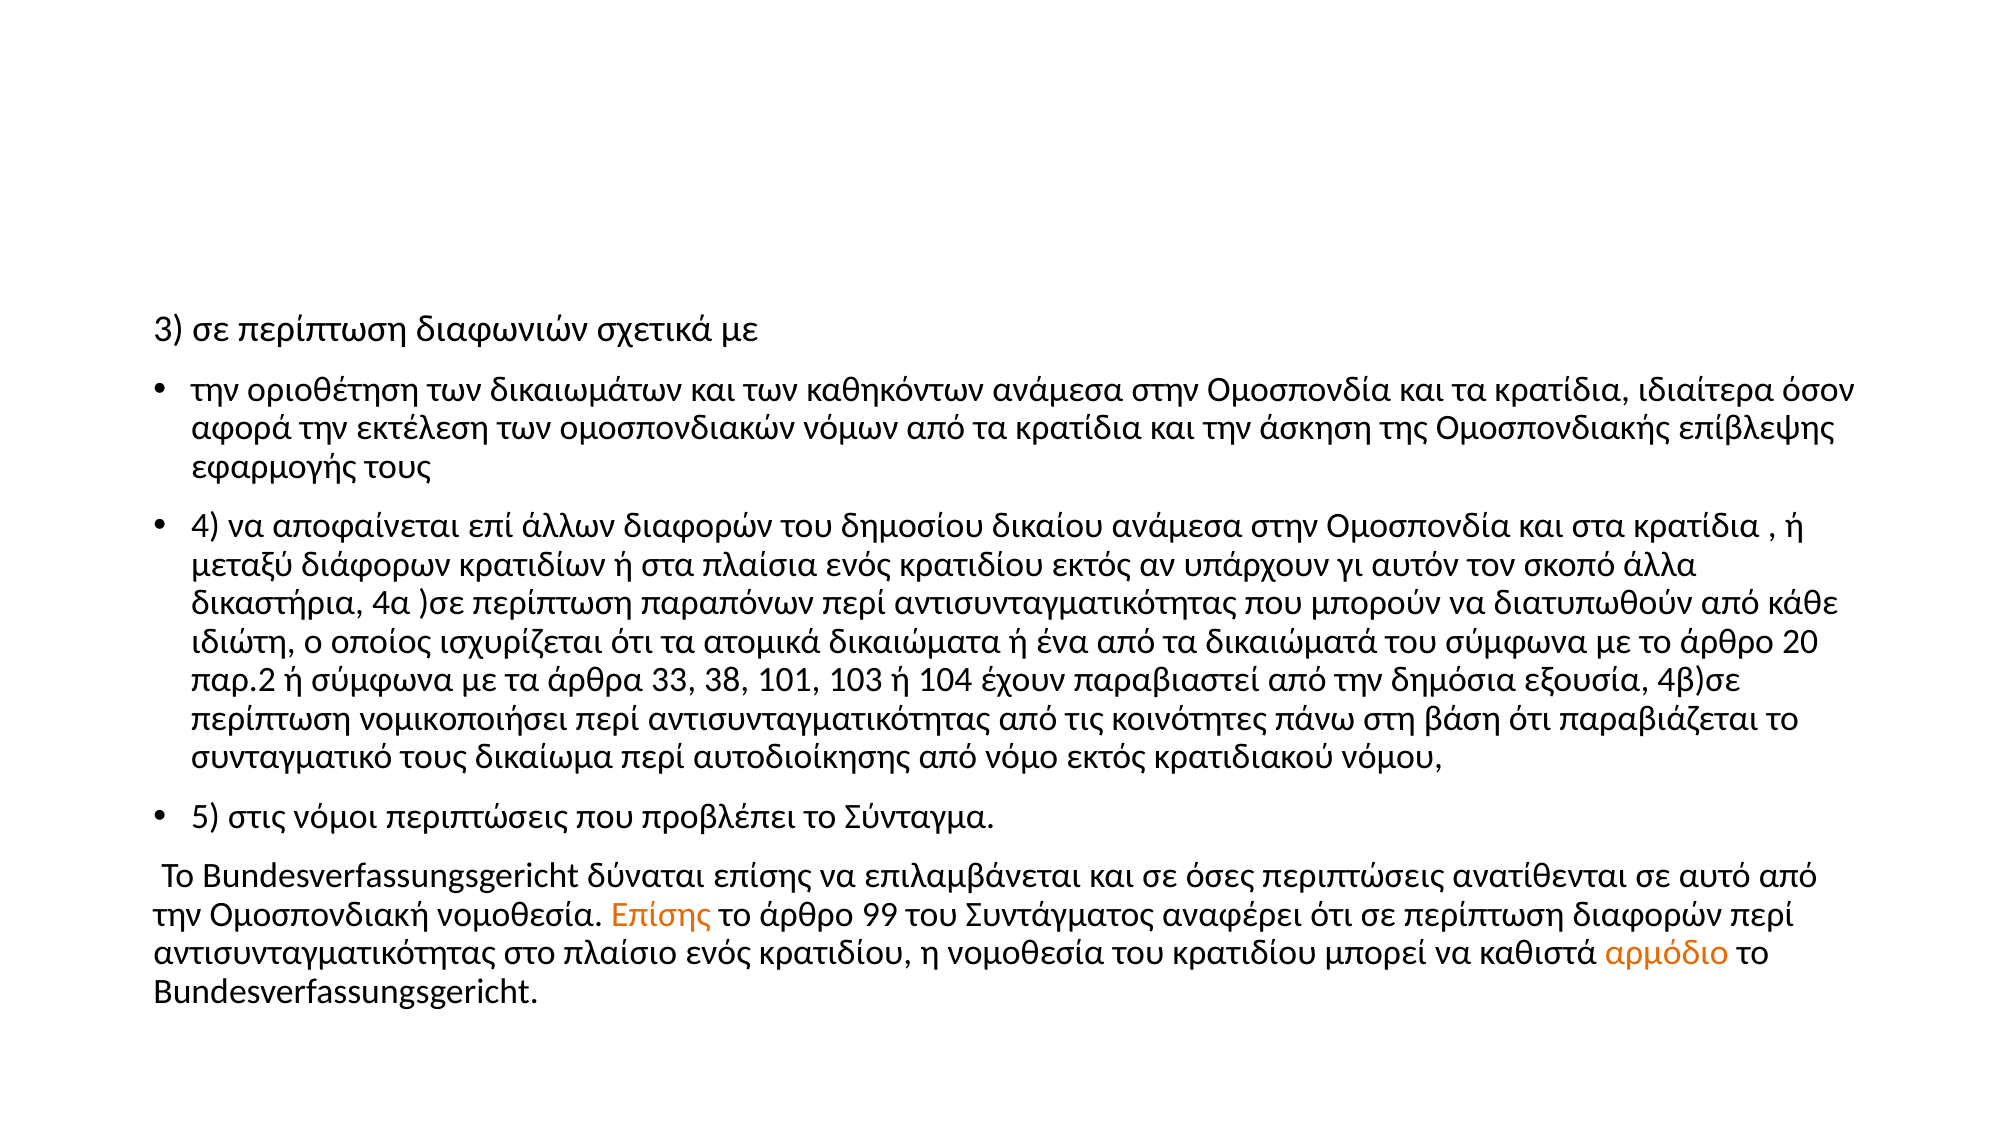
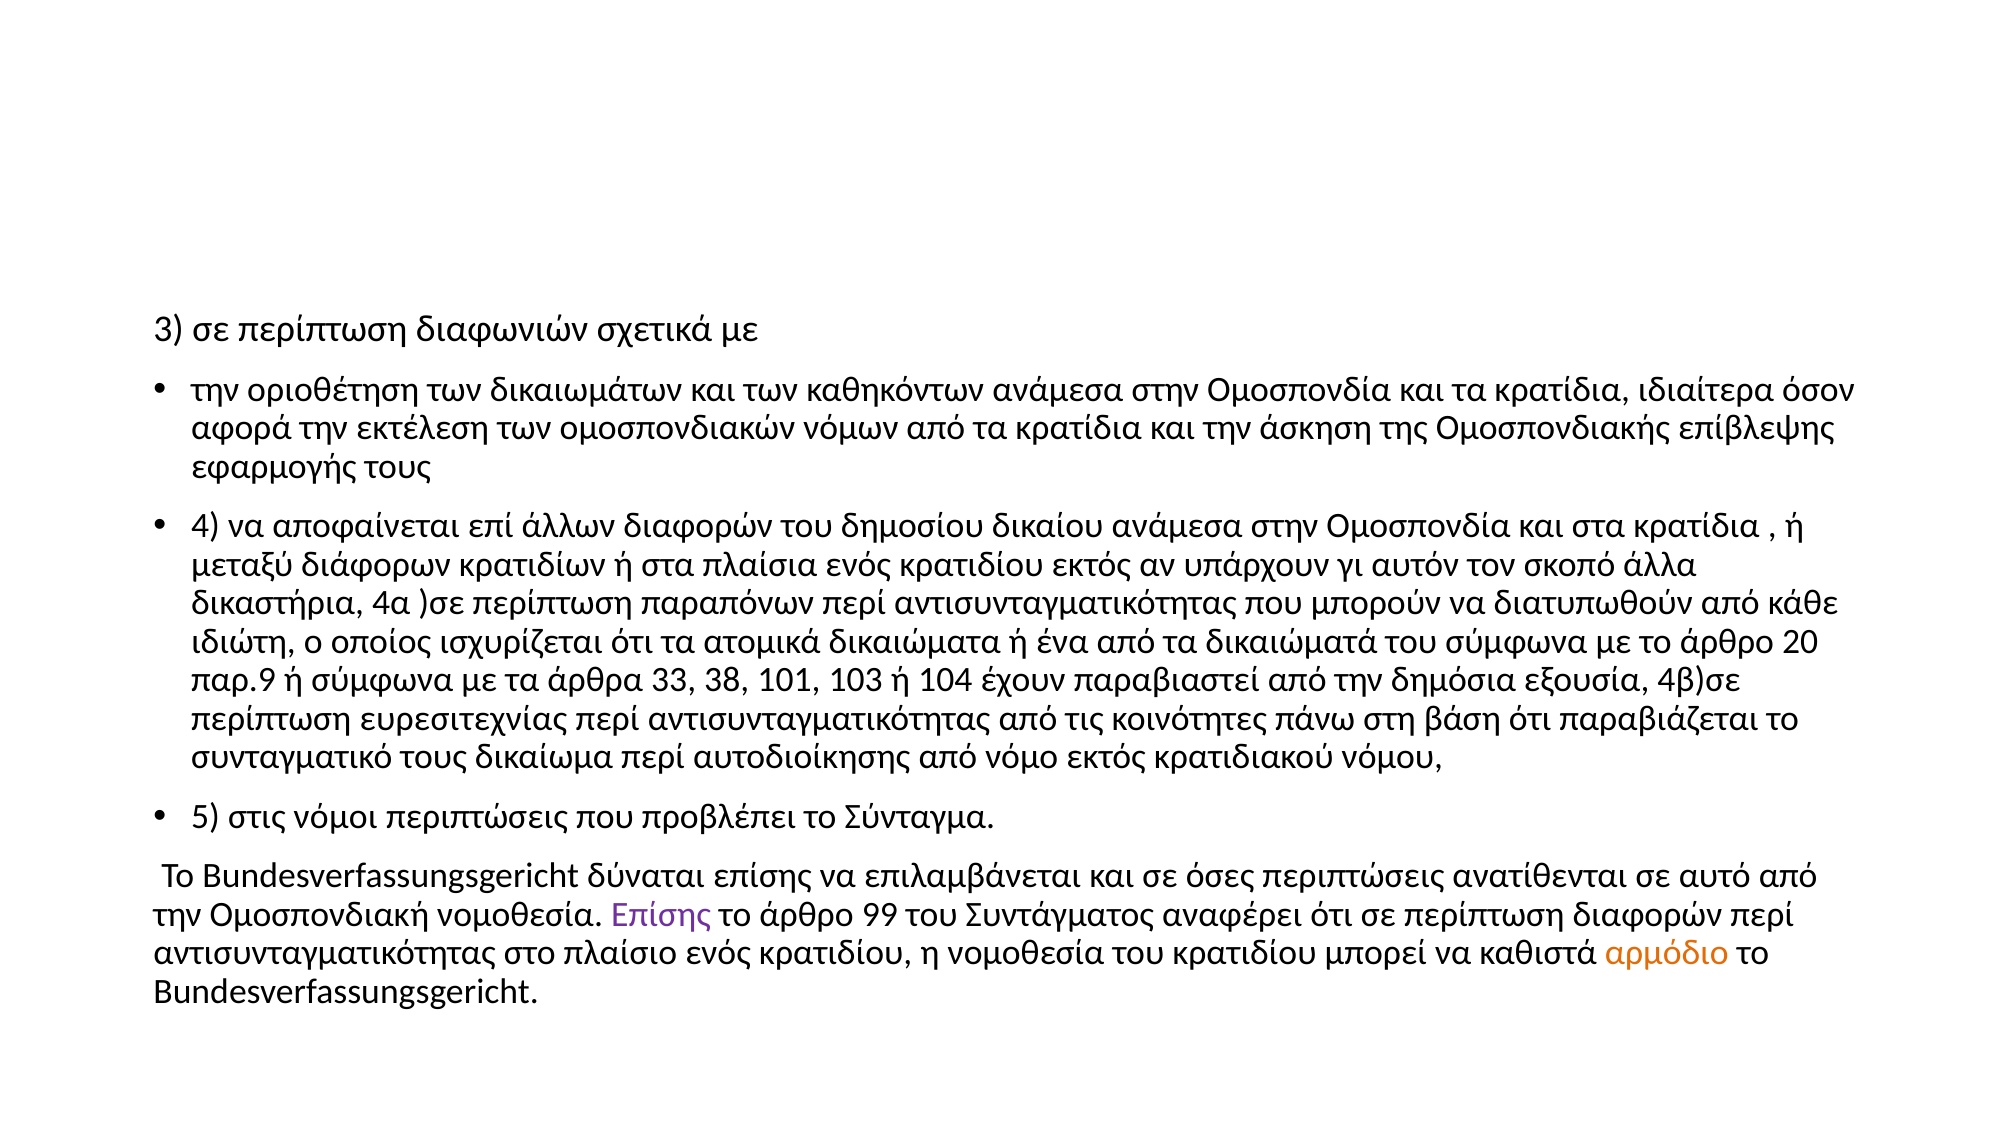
παρ.2: παρ.2 -> παρ.9 (233, 680)
νομικοποιήσει: νομικοποιήσει -> ευρεσιτεχνίας (463, 718)
Επίσης colour: orange -> purple (661, 914)
